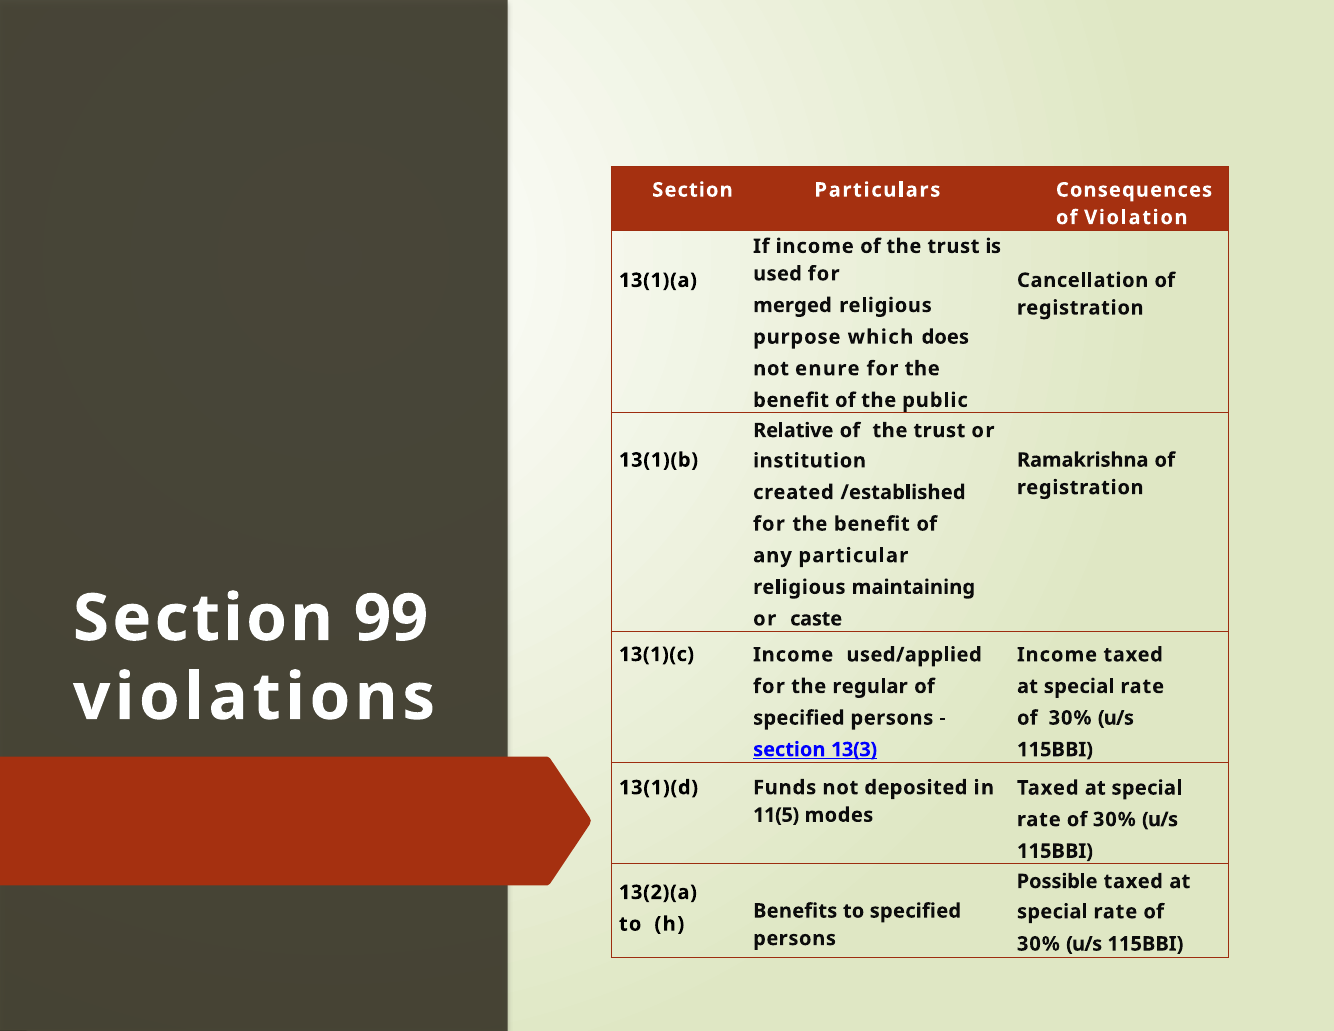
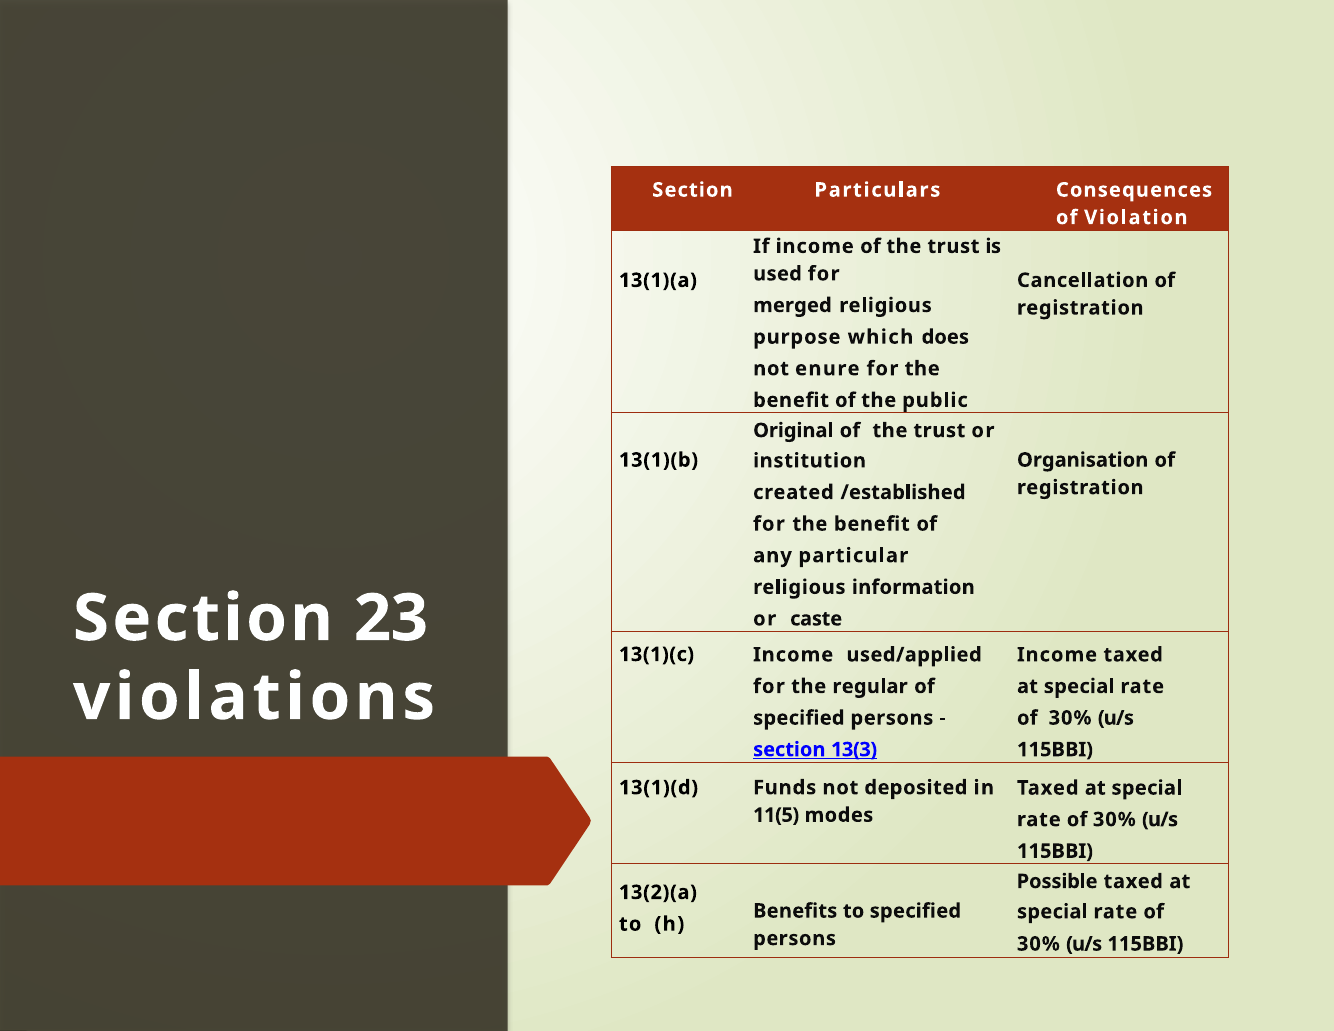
Relative: Relative -> Original (793, 430)
Ramakrishna: Ramakrishna -> Organisation (1083, 460)
maintaining: maintaining -> information (913, 587)
99: 99 -> 23 (391, 618)
